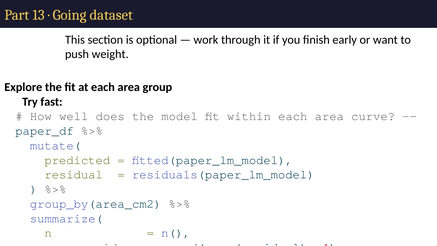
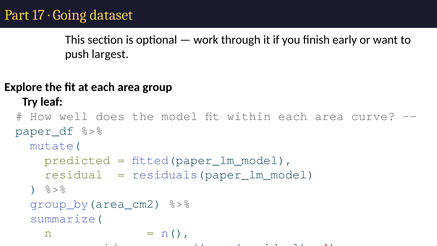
13: 13 -> 17 (38, 15)
push weight: weight -> largest (110, 54)
fast: fast -> leaf (51, 102)
